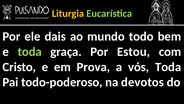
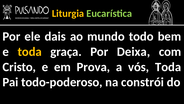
toda colour: light green -> yellow (30, 51)
Estou: Estou -> Deixa (134, 51)
devotos: devotos -> constrói (143, 82)
